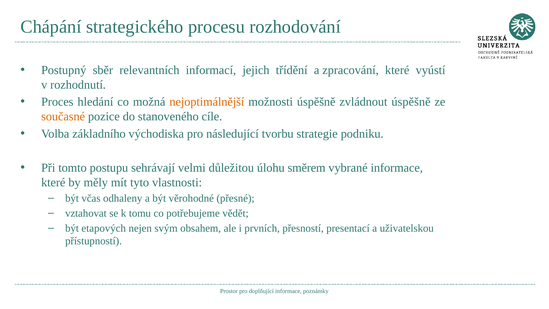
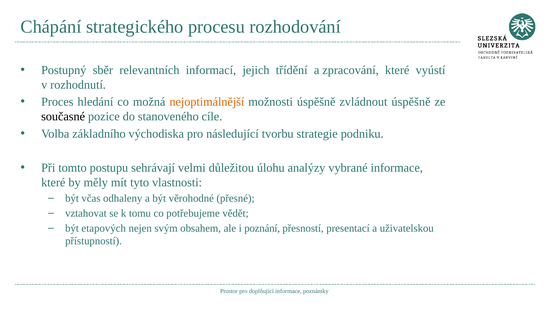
současné colour: orange -> black (63, 117)
směrem: směrem -> analýzy (307, 168)
prvních: prvních -> poznání (262, 228)
